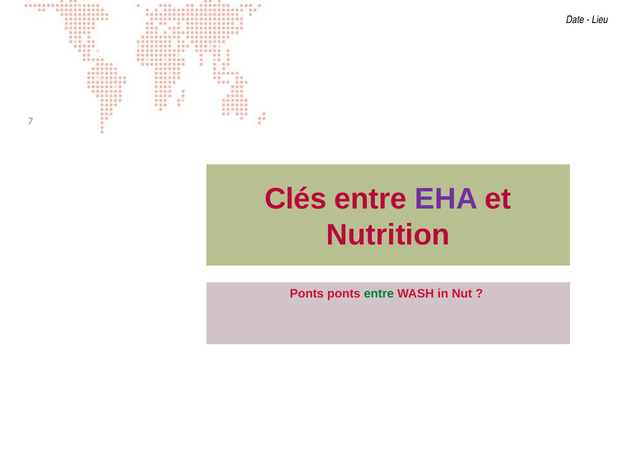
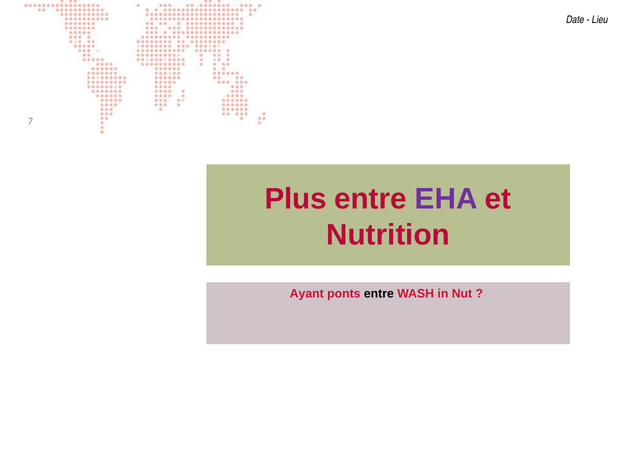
Clés: Clés -> Plus (296, 199)
Ponts: Ponts -> Ayant (307, 293)
entre colour: green -> black (379, 293)
